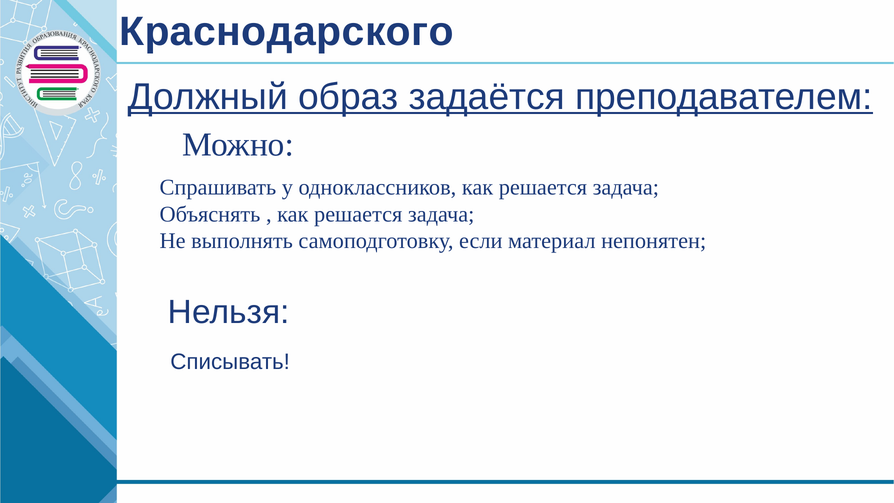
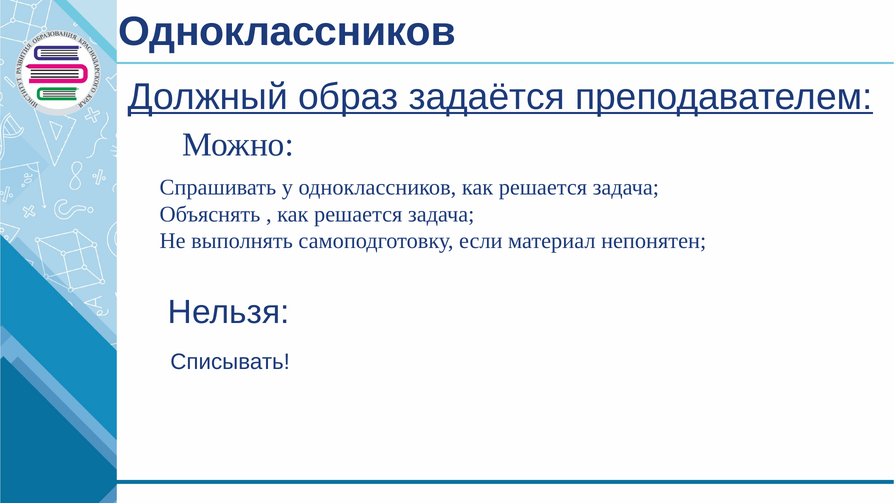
Краснодарского: Краснодарского -> Одноклассников (287, 32)
